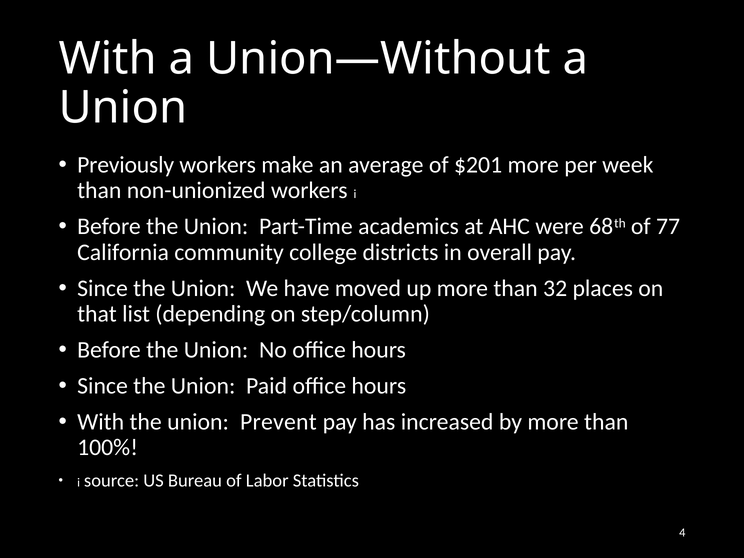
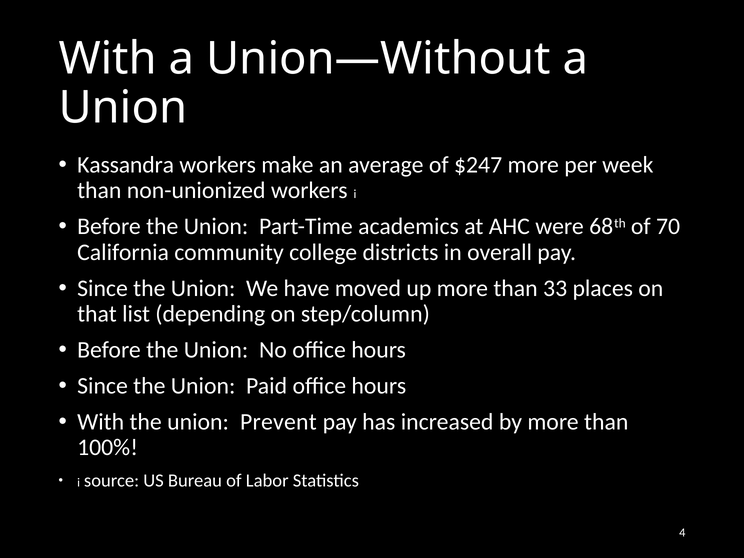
Previously: Previously -> Kassandra (126, 165)
$201: $201 -> $247 (478, 165)
77: 77 -> 70 (668, 227)
32: 32 -> 33 (555, 288)
